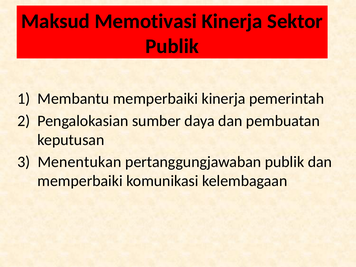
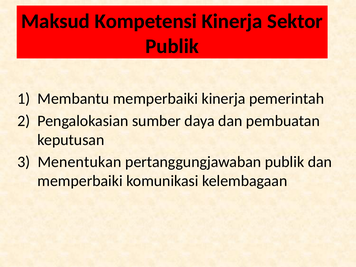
Memotivasi: Memotivasi -> Kompetensi (146, 21)
